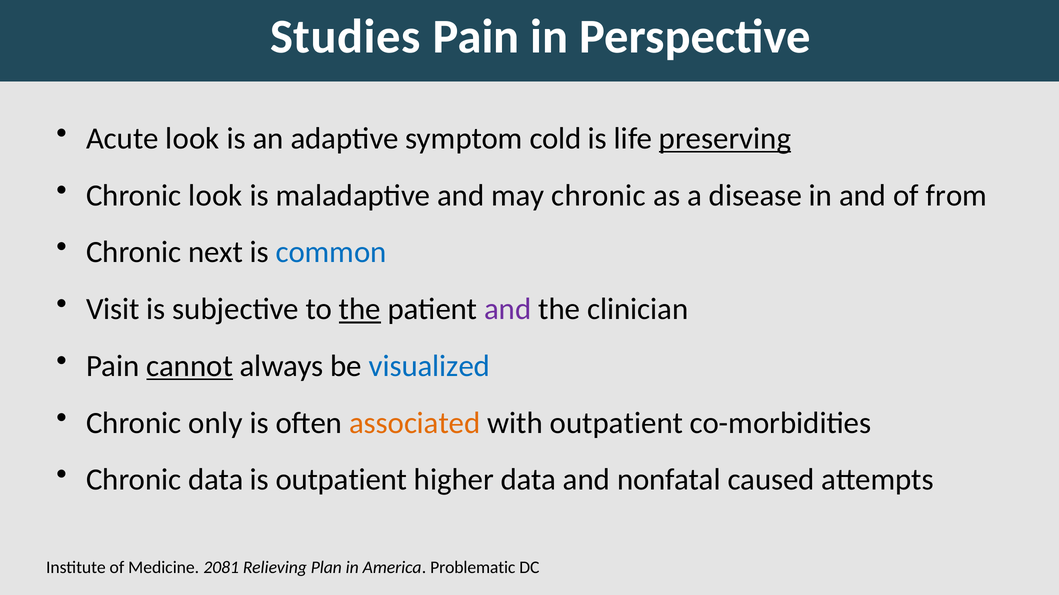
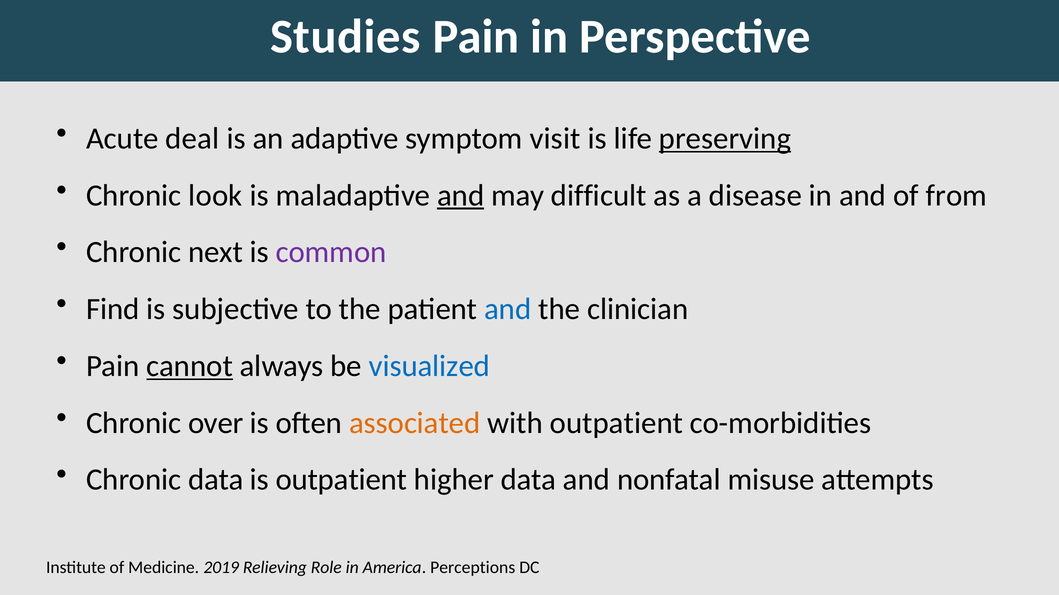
Acute look: look -> deal (192, 139)
cold: cold -> visit (555, 139)
and underline: none -> present (461, 196)
may chronic: chronic -> difficult (599, 196)
common colour: blue -> purple (331, 252)
Visit: Visit -> Find (113, 309)
the underline: present -> none (360, 309)
and colour: purple -> blue (508, 309)
only: only -> over (216, 423)
caused: caused -> misuse (771, 480)
2081: 2081 -> 2019 (221, 568)
Plan: Plan -> Role (326, 568)
Problematic: Problematic -> Perceptions (473, 568)
